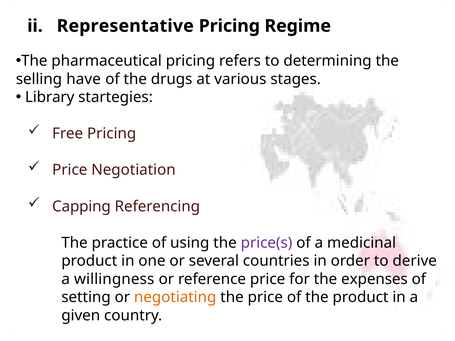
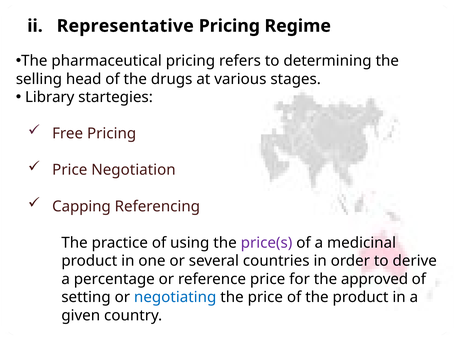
have: have -> head (84, 79)
willingness: willingness -> percentage (114, 279)
expenses: expenses -> approved (375, 279)
negotiating colour: orange -> blue (175, 298)
